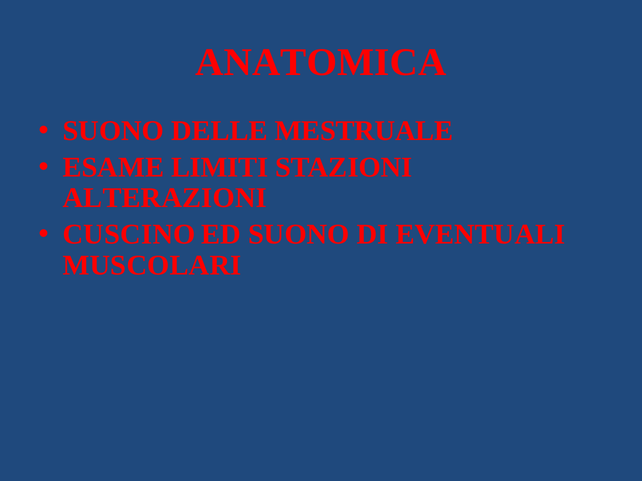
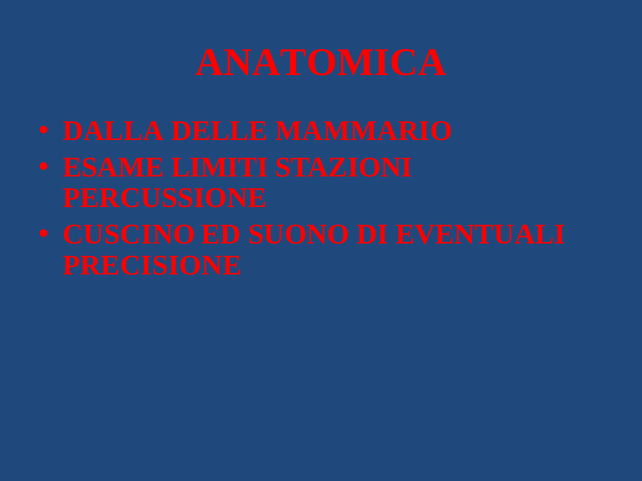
SUONO: SUONO -> DALLA (113, 131)
MESTRUALE: MESTRUALE -> MAMMARIO (364, 131)
ALTERAZIONI: ALTERAZIONI -> PERCUSSIONE (165, 198)
MUSCOLARI: MUSCOLARI -> PRECISIONE (152, 266)
